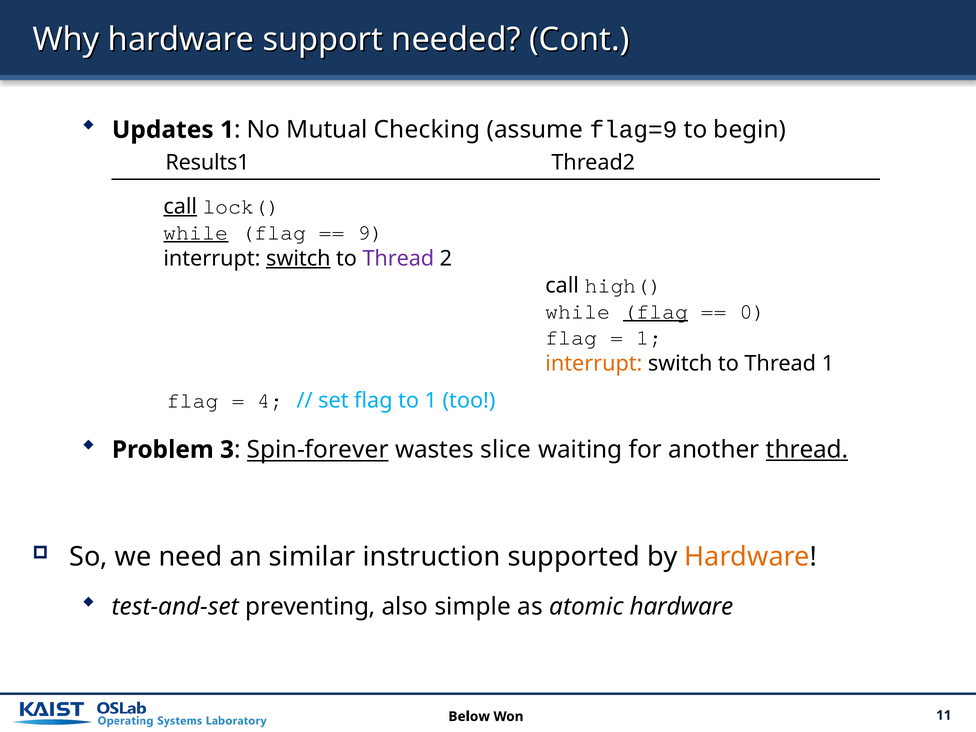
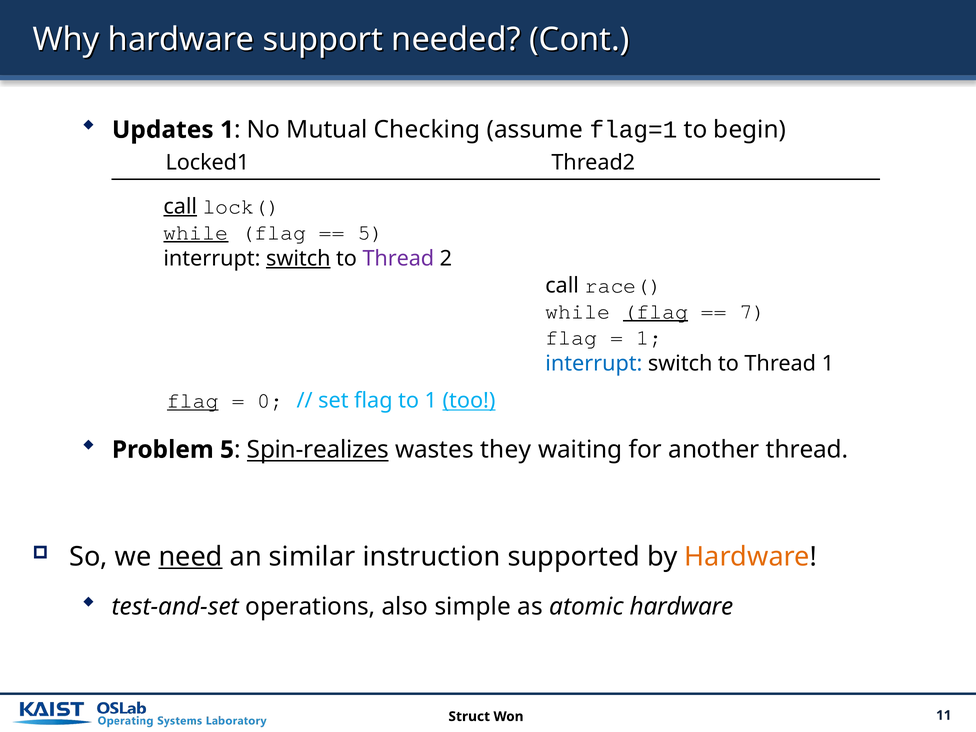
flag=9: flag=9 -> flag=1 (633, 130)
Results1: Results1 -> Locked1 (207, 162)
9: 9 -> 5 (371, 232)
high(: high( -> race( (623, 285)
0: 0 -> 7 (753, 311)
interrupt colour: orange -> blue (594, 363)
flag underline: none -> present (193, 401)
4: 4 -> 0 (270, 401)
too underline: none -> present (469, 401)
Problem 3: 3 -> 5 (227, 450)
Spin-forever: Spin-forever -> Spin-realizes (318, 450)
slice: slice -> they (506, 450)
thread underline: present -> none (807, 450)
need underline: none -> present (191, 557)
preventing: preventing -> operations (310, 607)
Below: Below -> Struct (469, 717)
